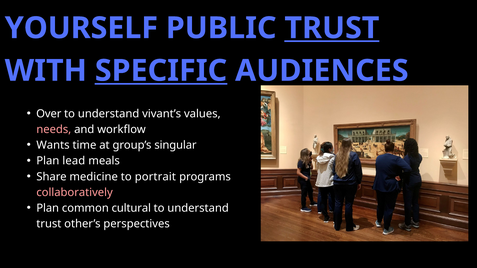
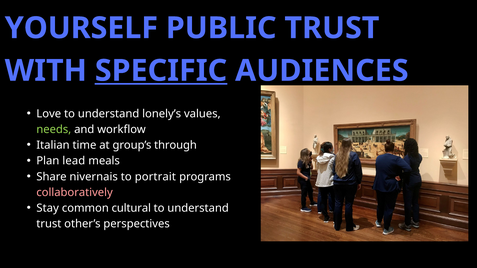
TRUST underline: present -> none (332, 28)
Over: Over -> Love (49, 114)
vivant’s: vivant’s -> lonely’s (162, 114)
needs colour: pink -> light green (54, 130)
Wants: Wants -> Italian (53, 145)
singular: singular -> through (175, 145)
medicine: medicine -> nivernais (94, 177)
Plan: Plan -> Stay (48, 208)
